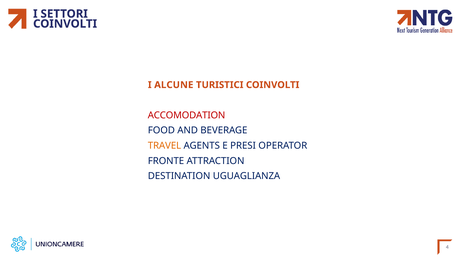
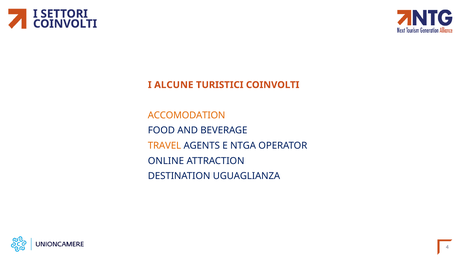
ACCOMODATION colour: red -> orange (187, 115)
PRESI: PRESI -> NTGA (243, 146)
FRONTE: FRONTE -> ONLINE (166, 161)
